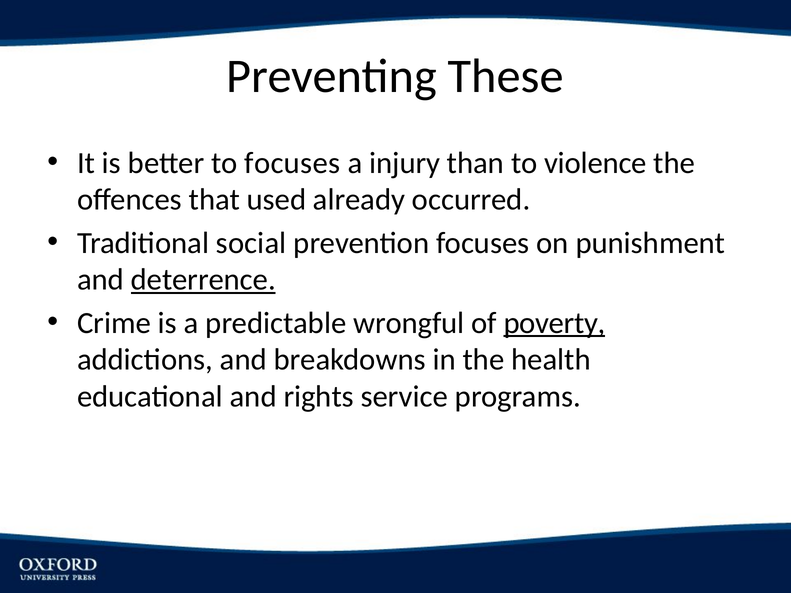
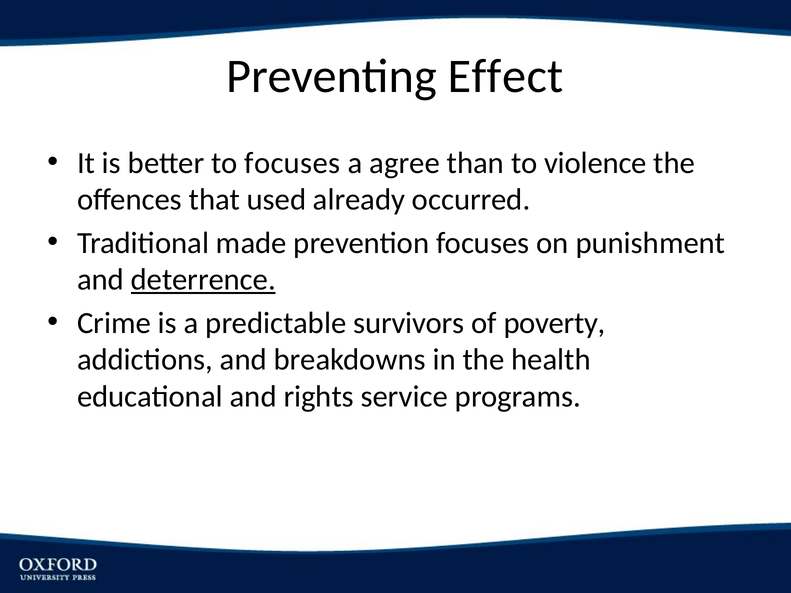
These: These -> Effect (506, 77)
injury: injury -> agree (405, 163)
social: social -> made (251, 243)
wrongful: wrongful -> survivors (409, 323)
poverty underline: present -> none (555, 323)
